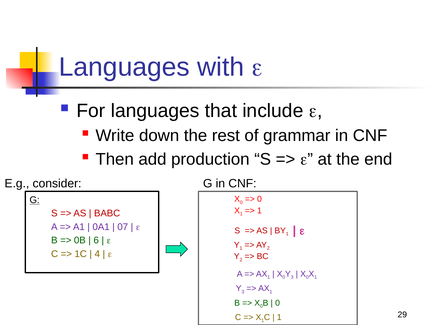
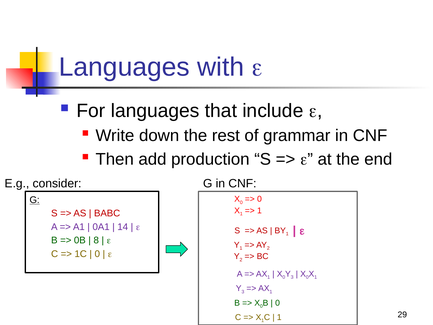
07: 07 -> 14 (123, 227)
6: 6 -> 8 (96, 240)
4: 4 -> 0 (97, 254)
